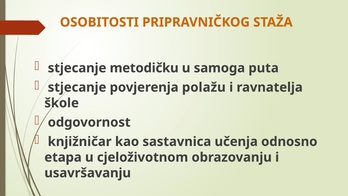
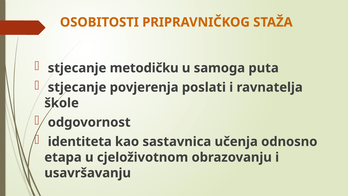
polažu: polažu -> poslati (204, 87)
knjižničar: knjižničar -> identiteta (80, 141)
